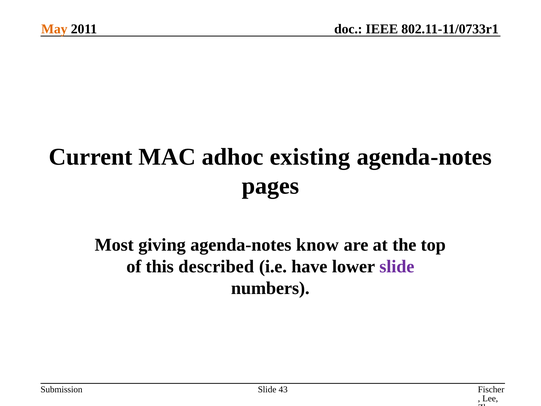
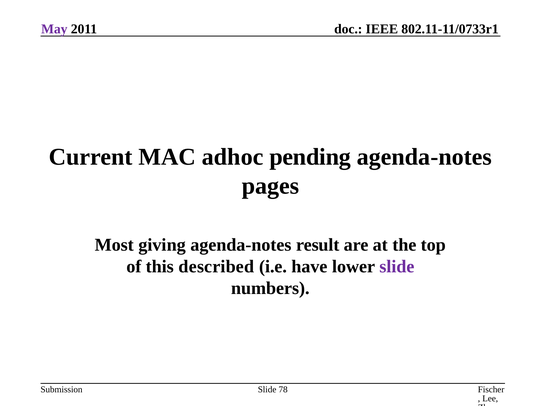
May colour: orange -> purple (54, 29)
existing: existing -> pending (310, 157)
know: know -> result (318, 245)
43: 43 -> 78 (283, 389)
